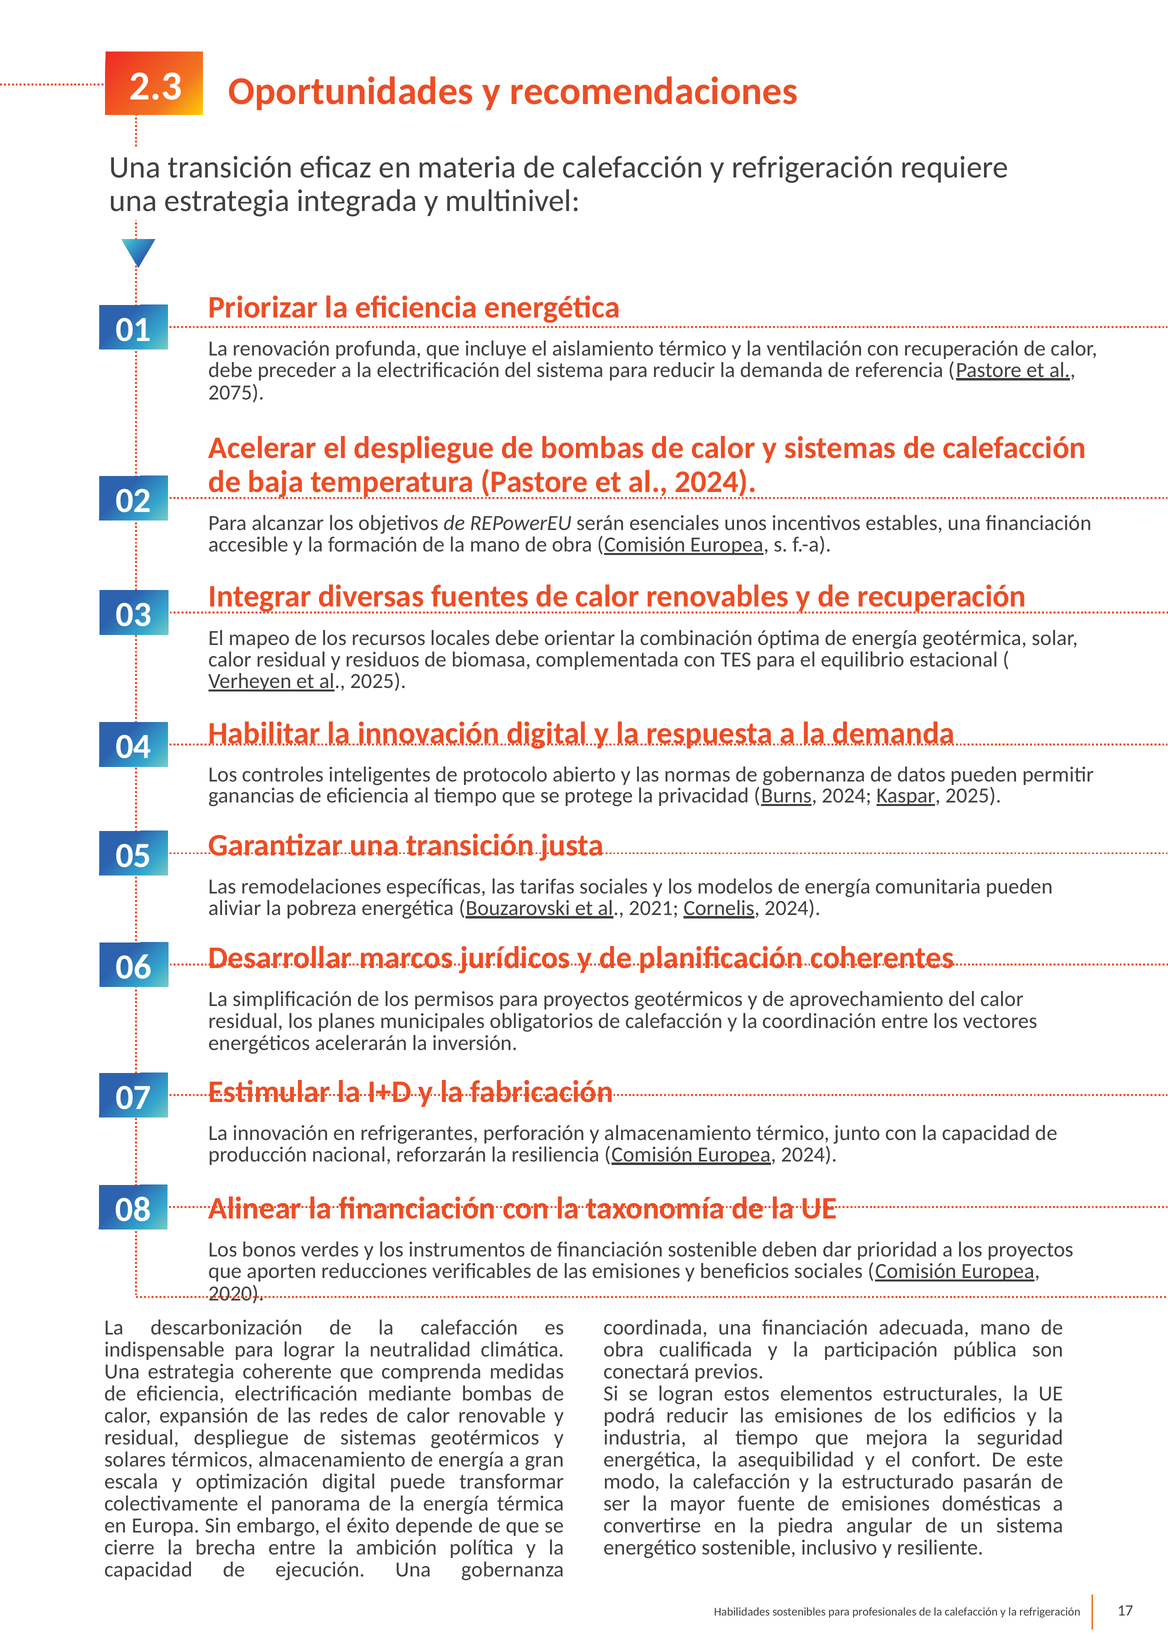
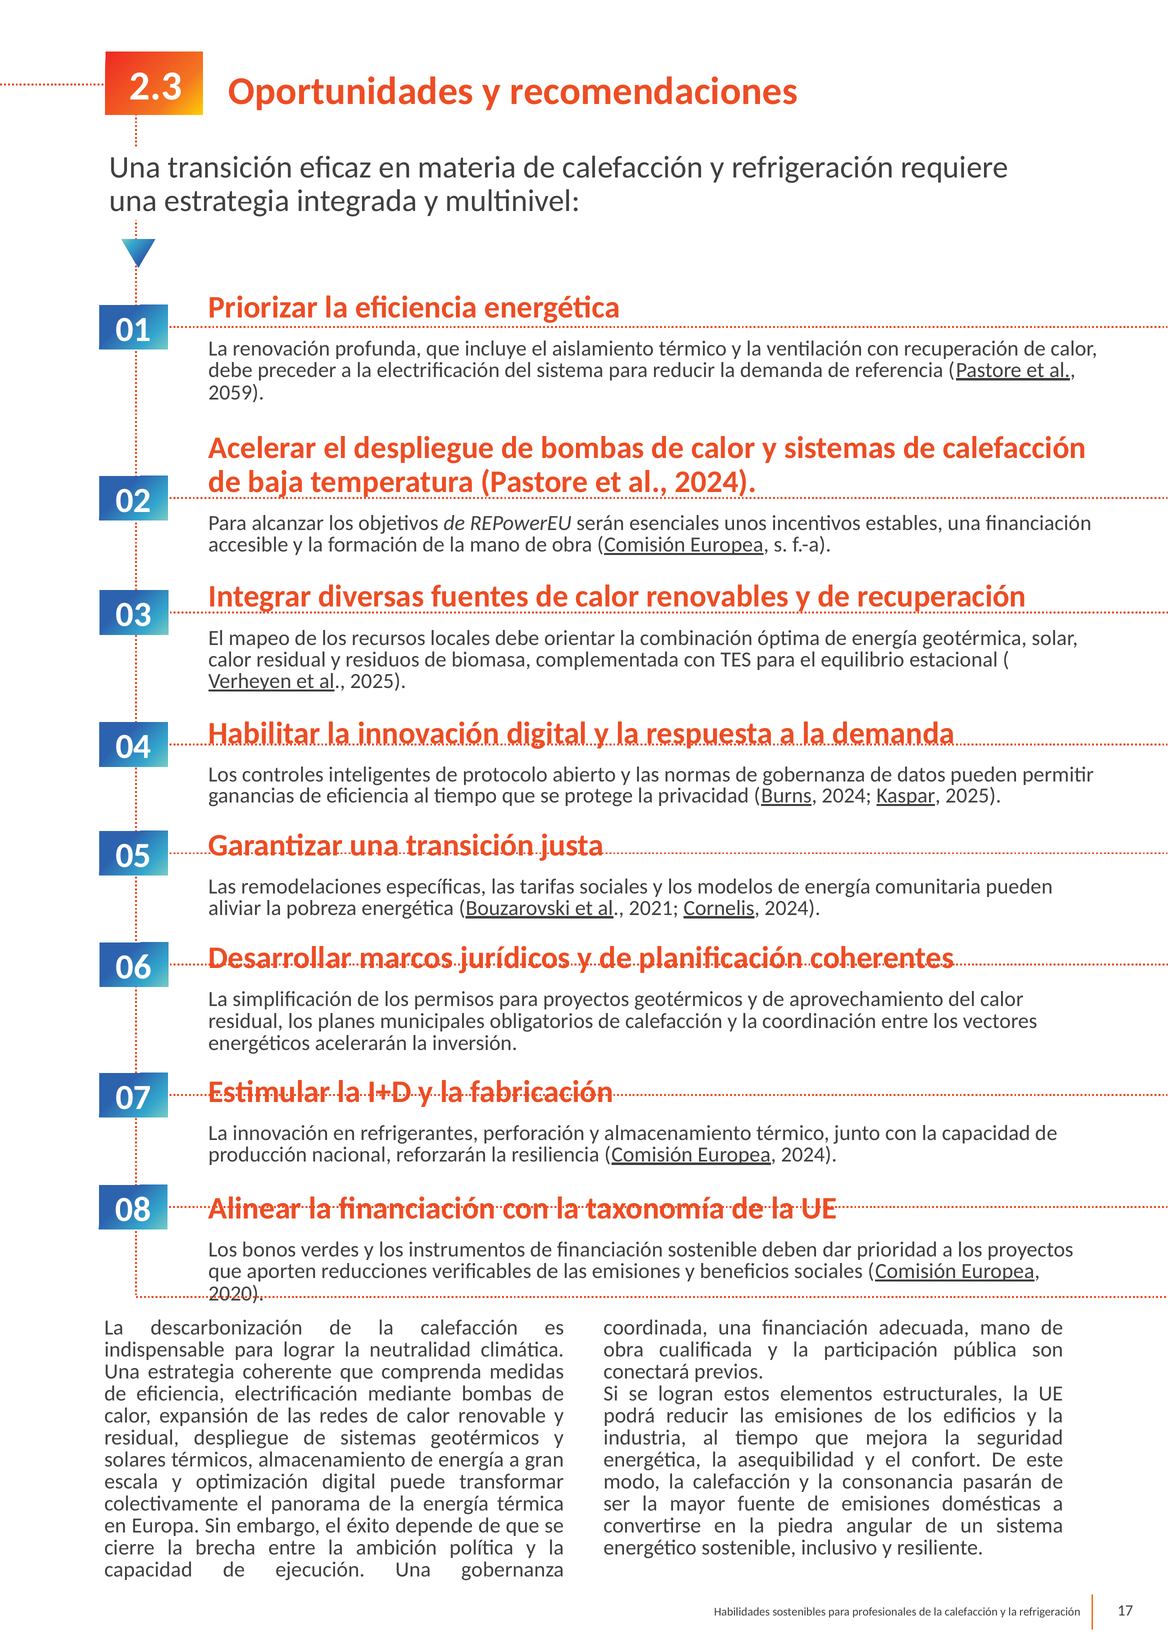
2075: 2075 -> 2059 (236, 393)
estructurado: estructurado -> consonancia (898, 1481)
